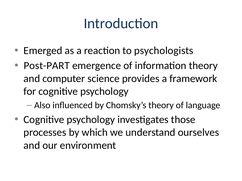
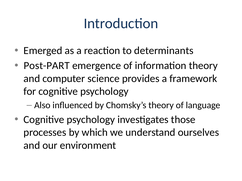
psychologists: psychologists -> determinants (164, 51)
